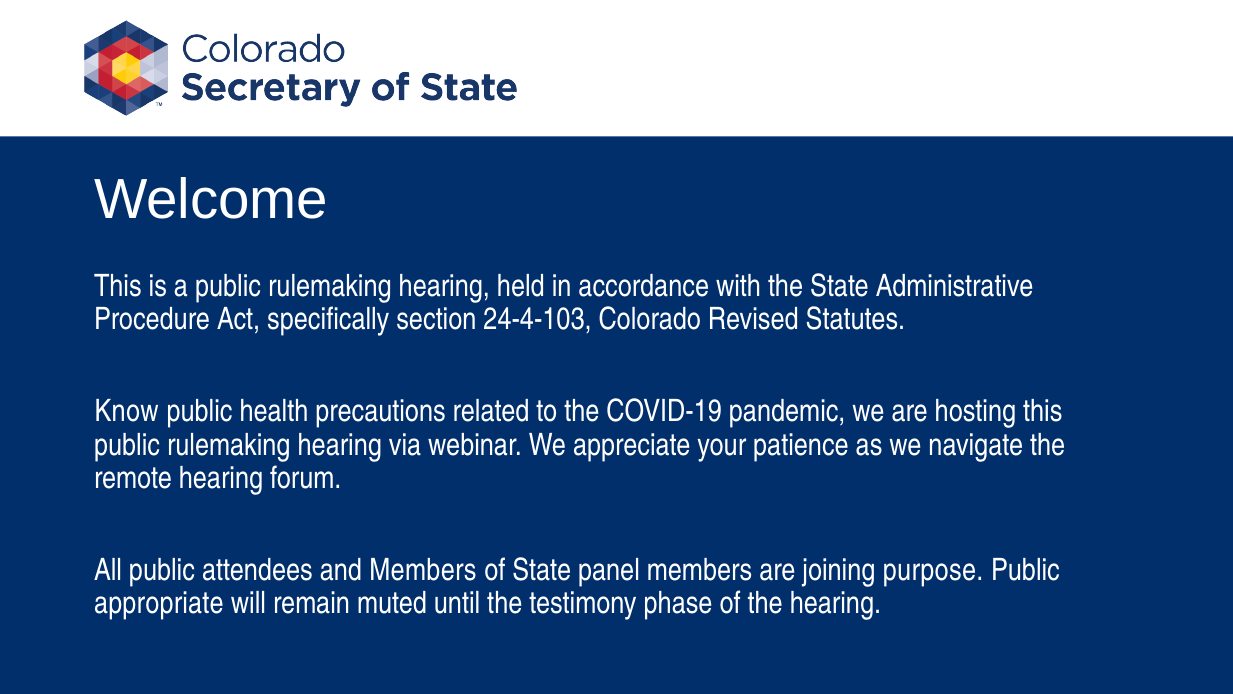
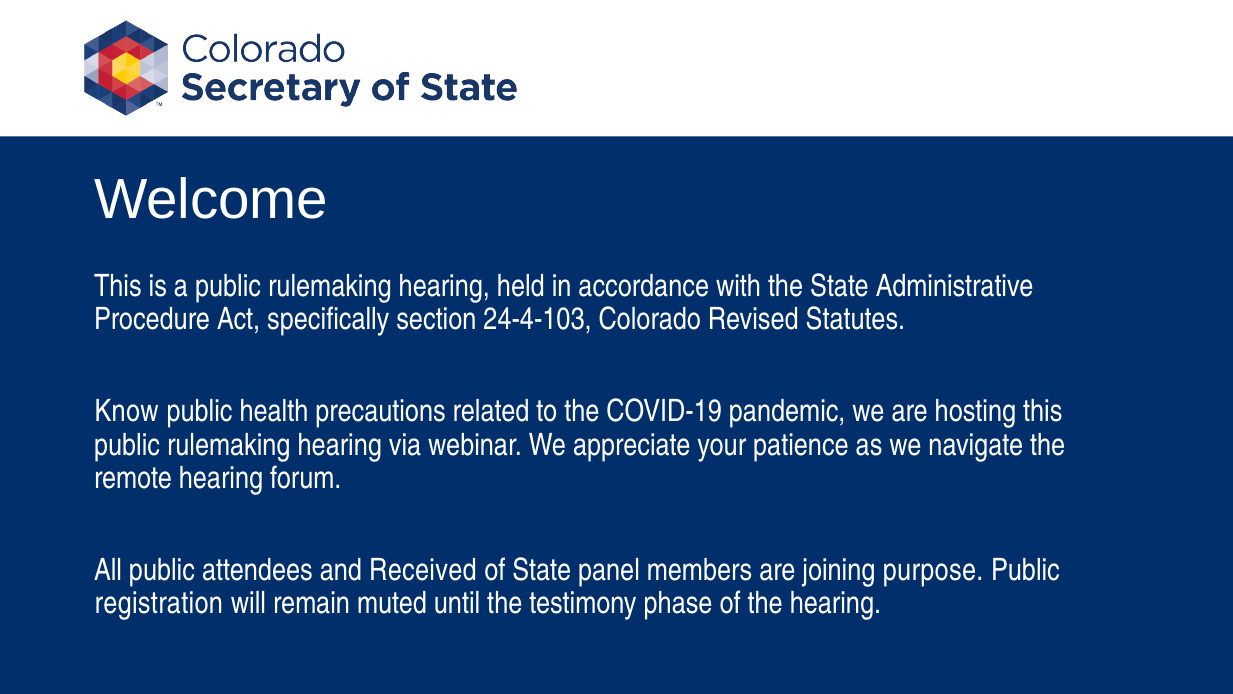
and Members: Members -> Received (423, 570)
appropriate: appropriate -> registration (159, 603)
